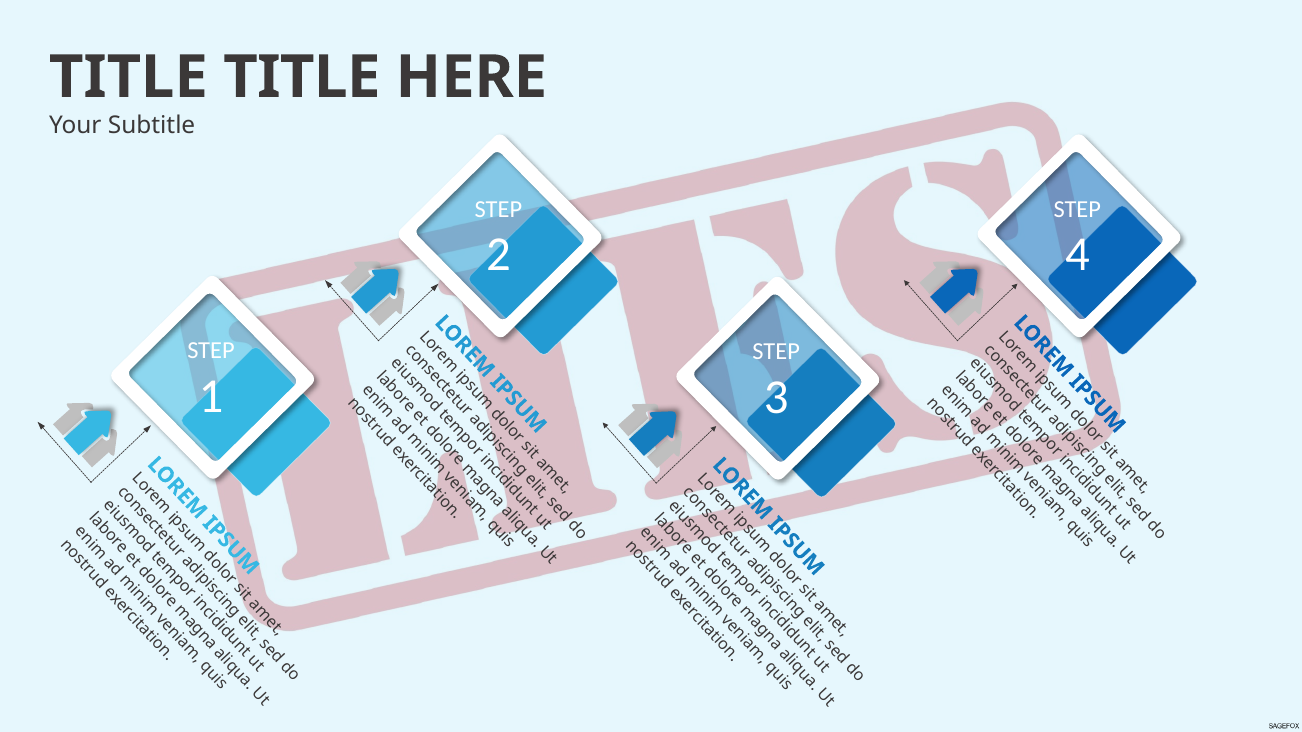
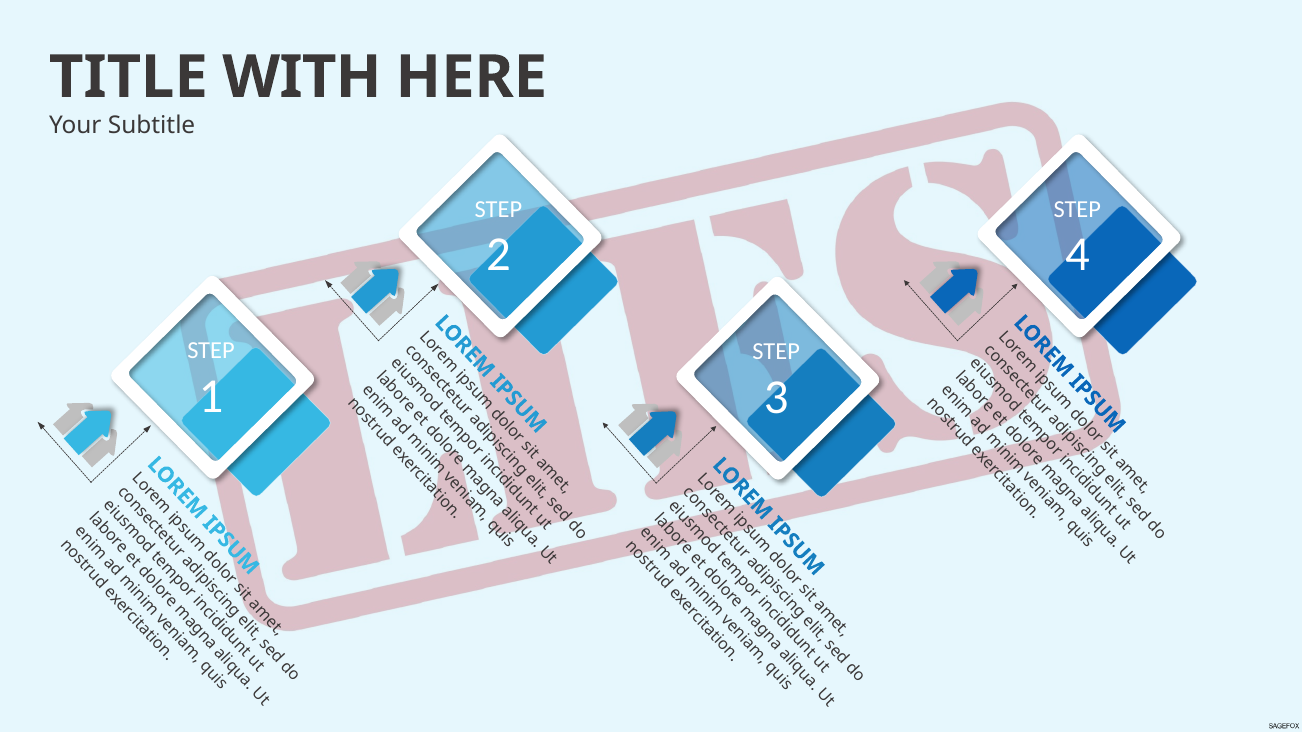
TITLE: TITLE -> WITH (302, 77)
